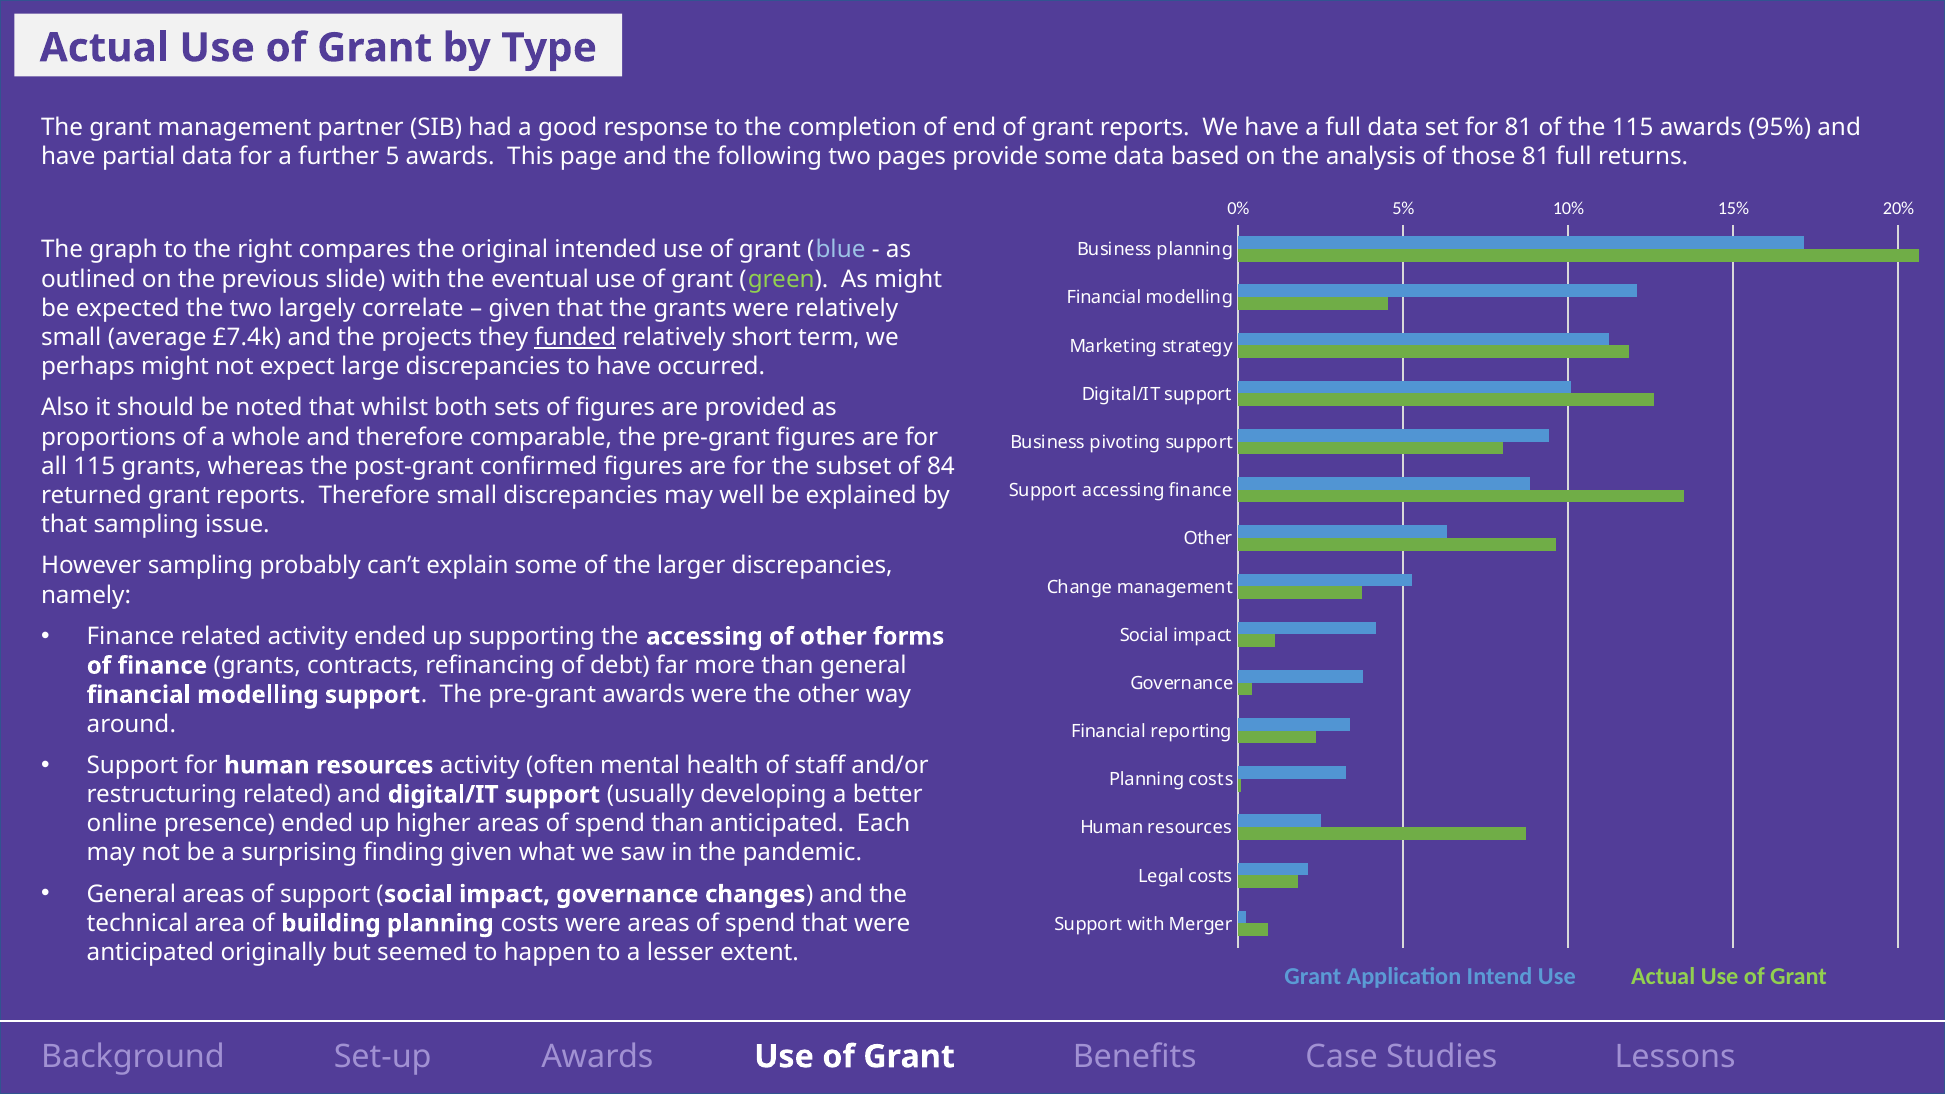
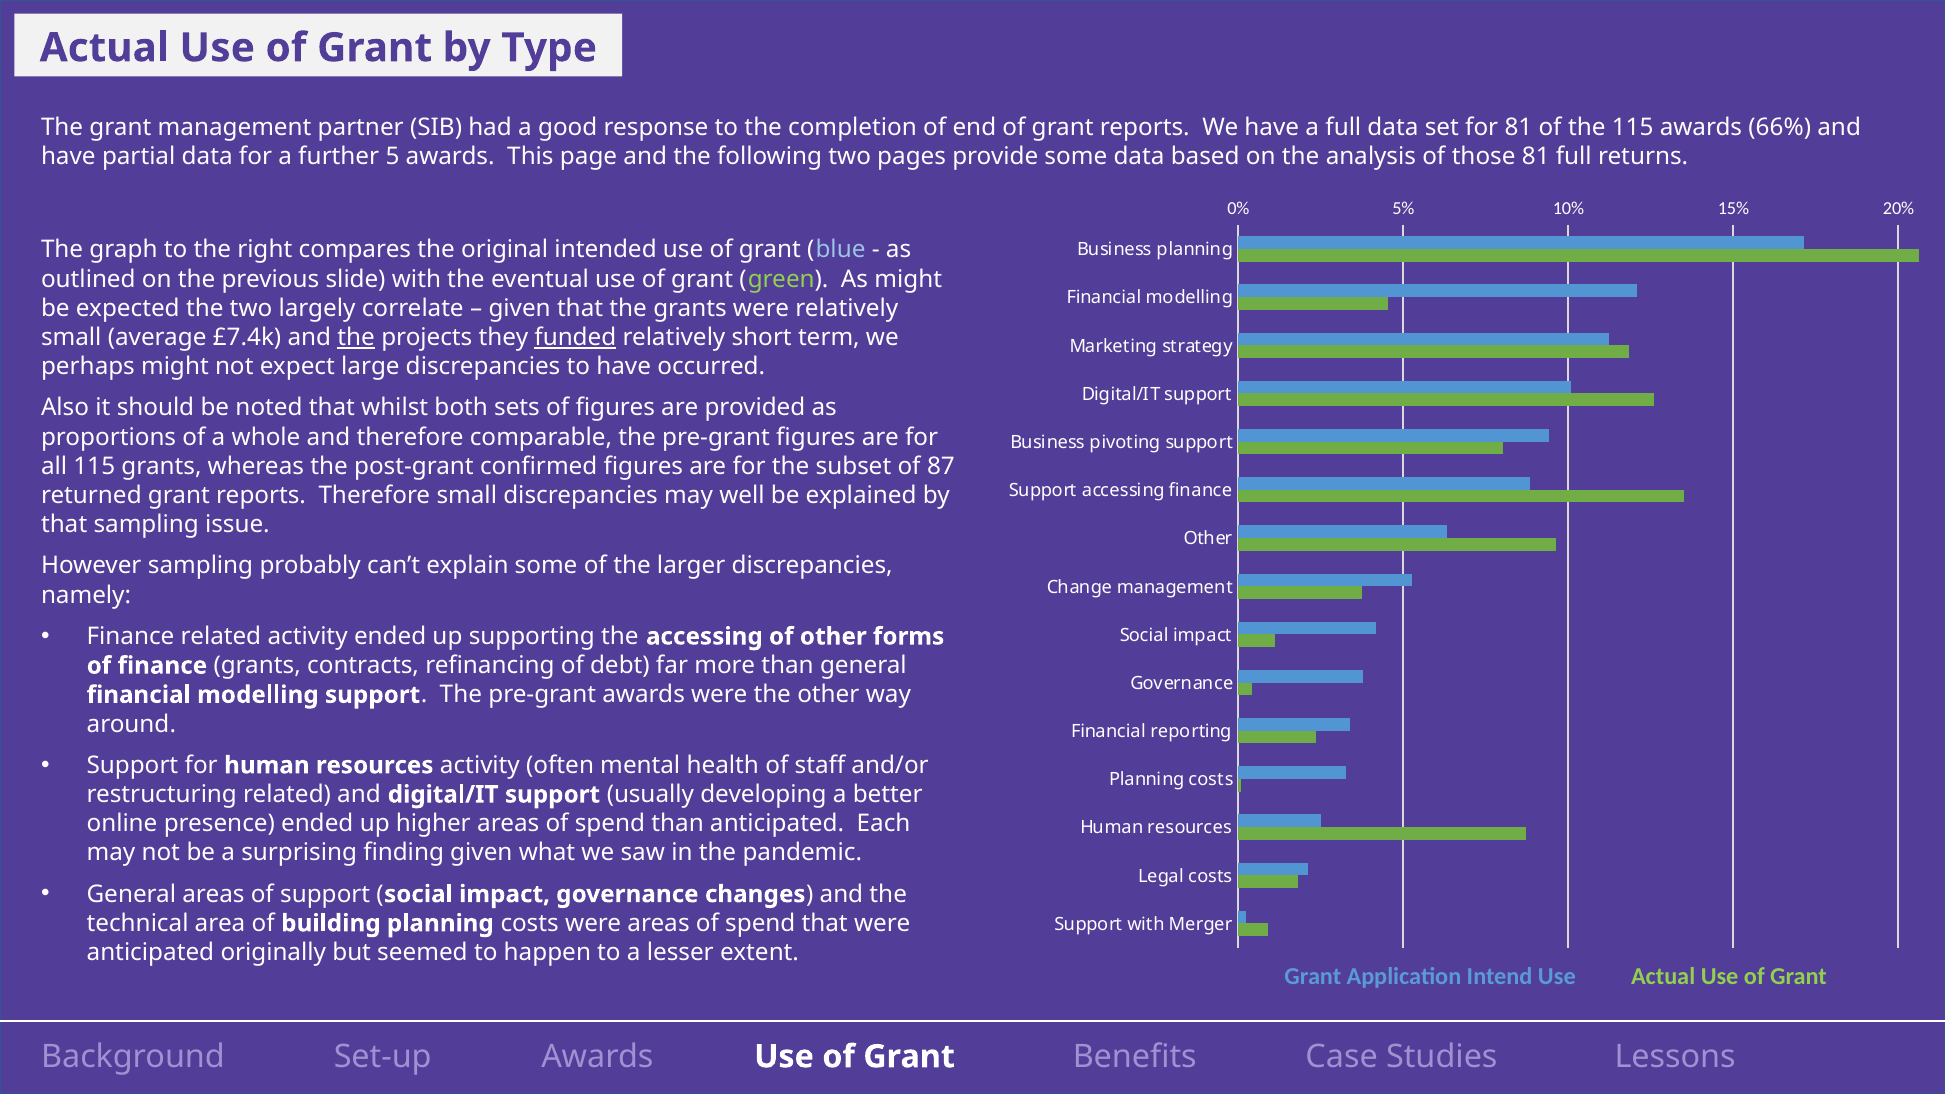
95%: 95% -> 66% (1780, 127)
the underline: none -> present (356, 337)
84: 84 -> 87 (941, 466)
